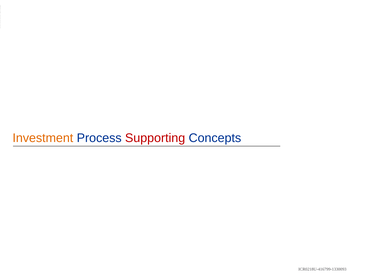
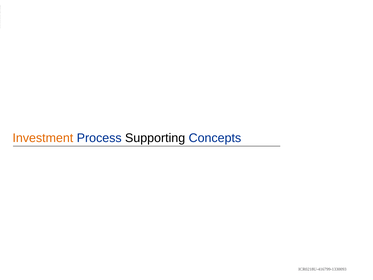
Supporting colour: red -> black (155, 138)
